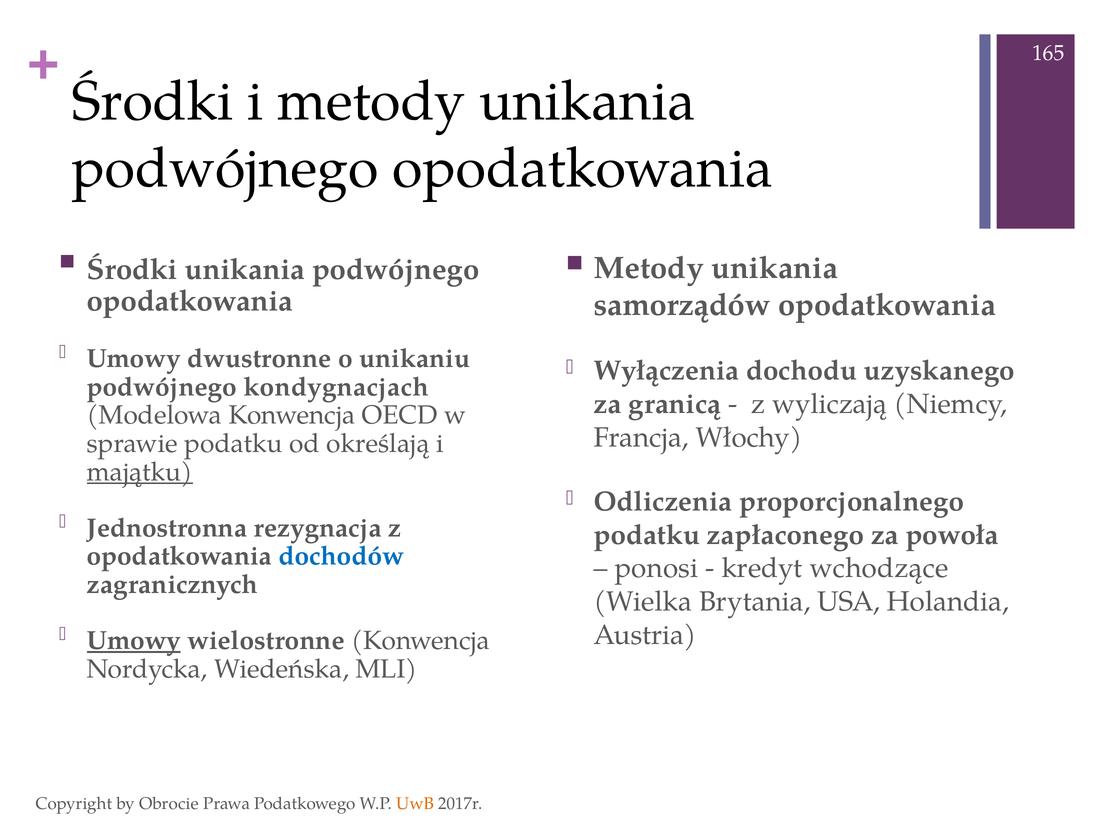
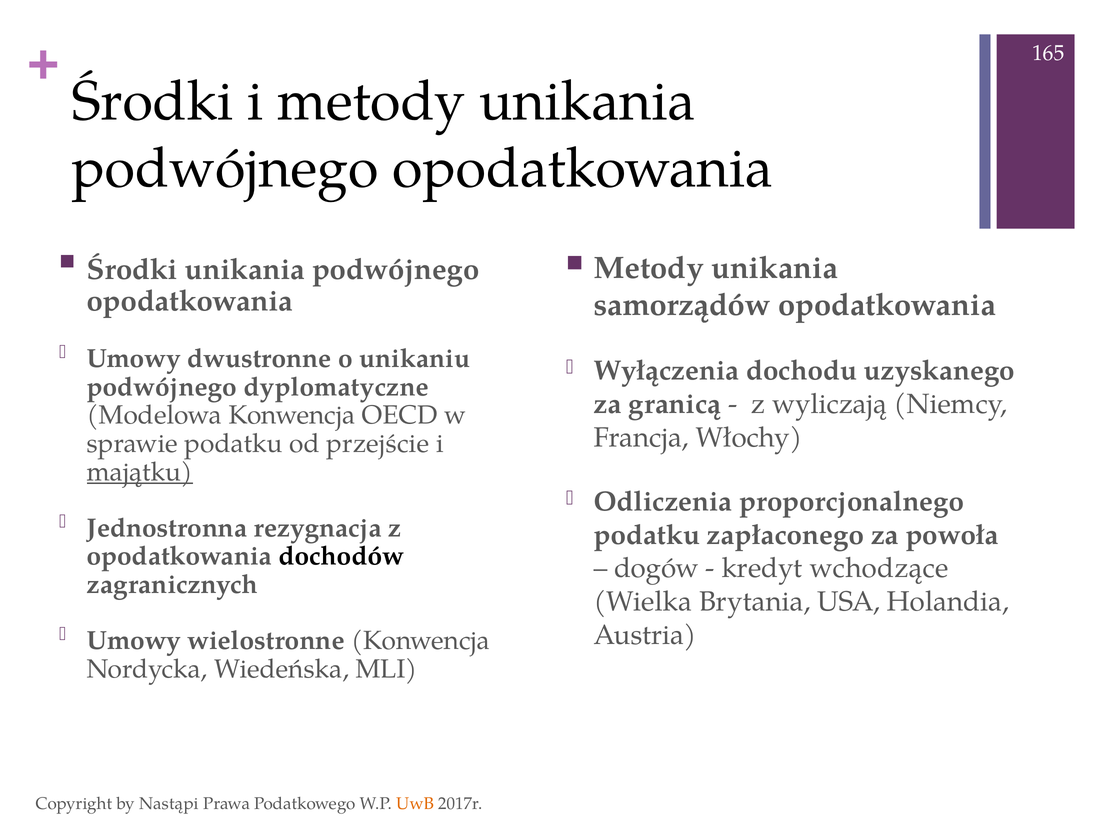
kondygnacjach: kondygnacjach -> dyplomatyczne (336, 387)
określają: określają -> przejście (378, 443)
dochodów colour: blue -> black (341, 556)
ponosi: ponosi -> dogów (657, 568)
Umowy underline: present -> none (134, 640)
Obrocie: Obrocie -> Nastąpi (169, 803)
